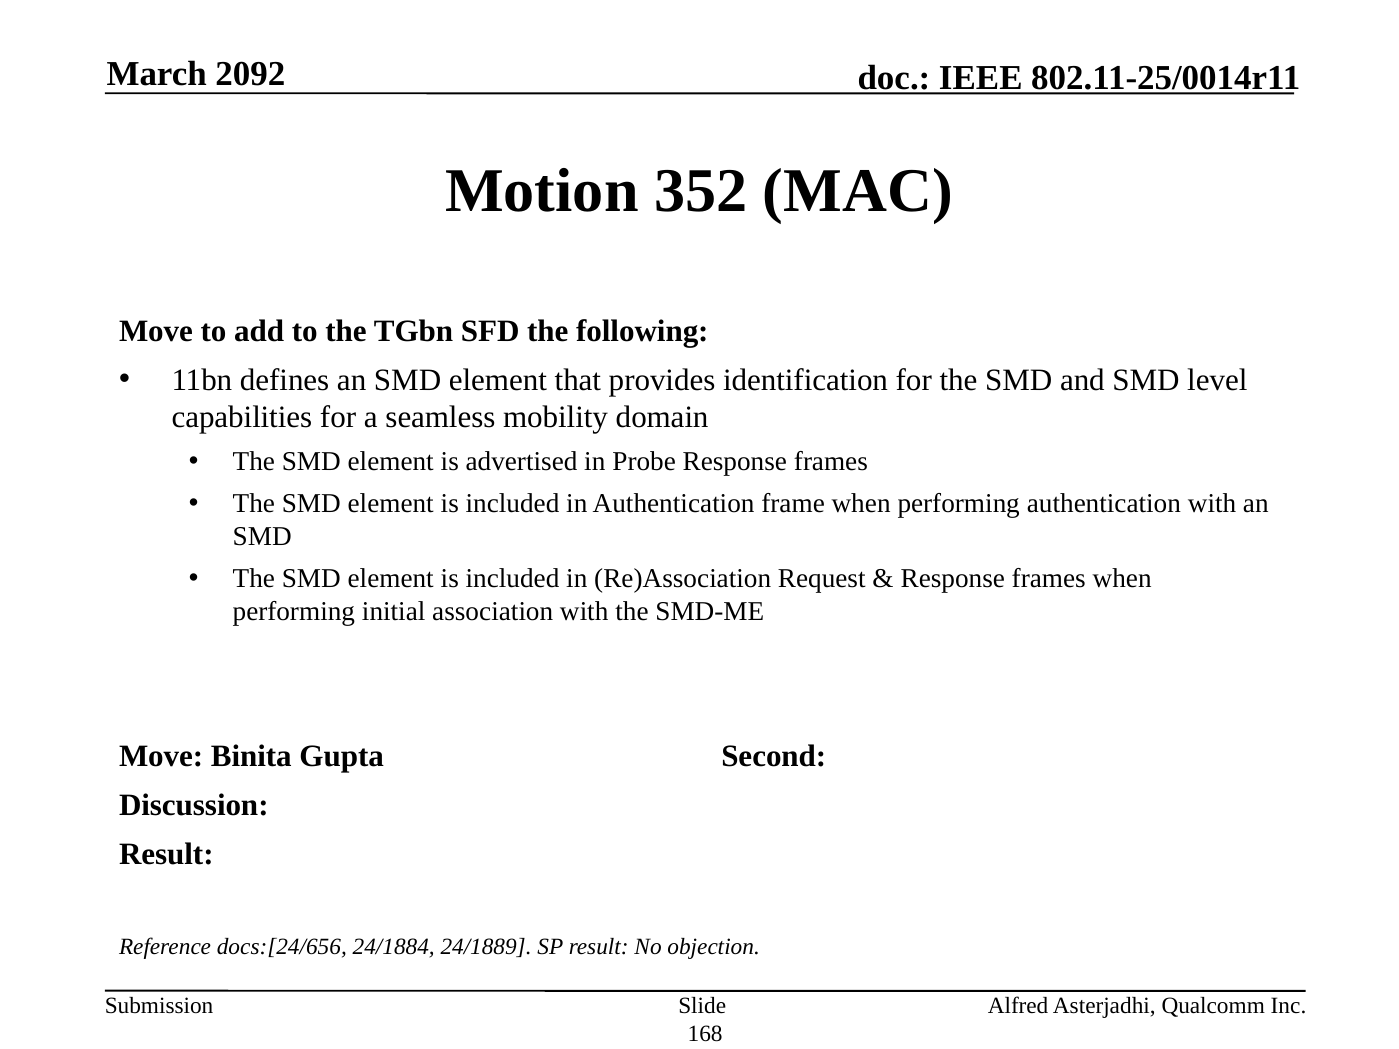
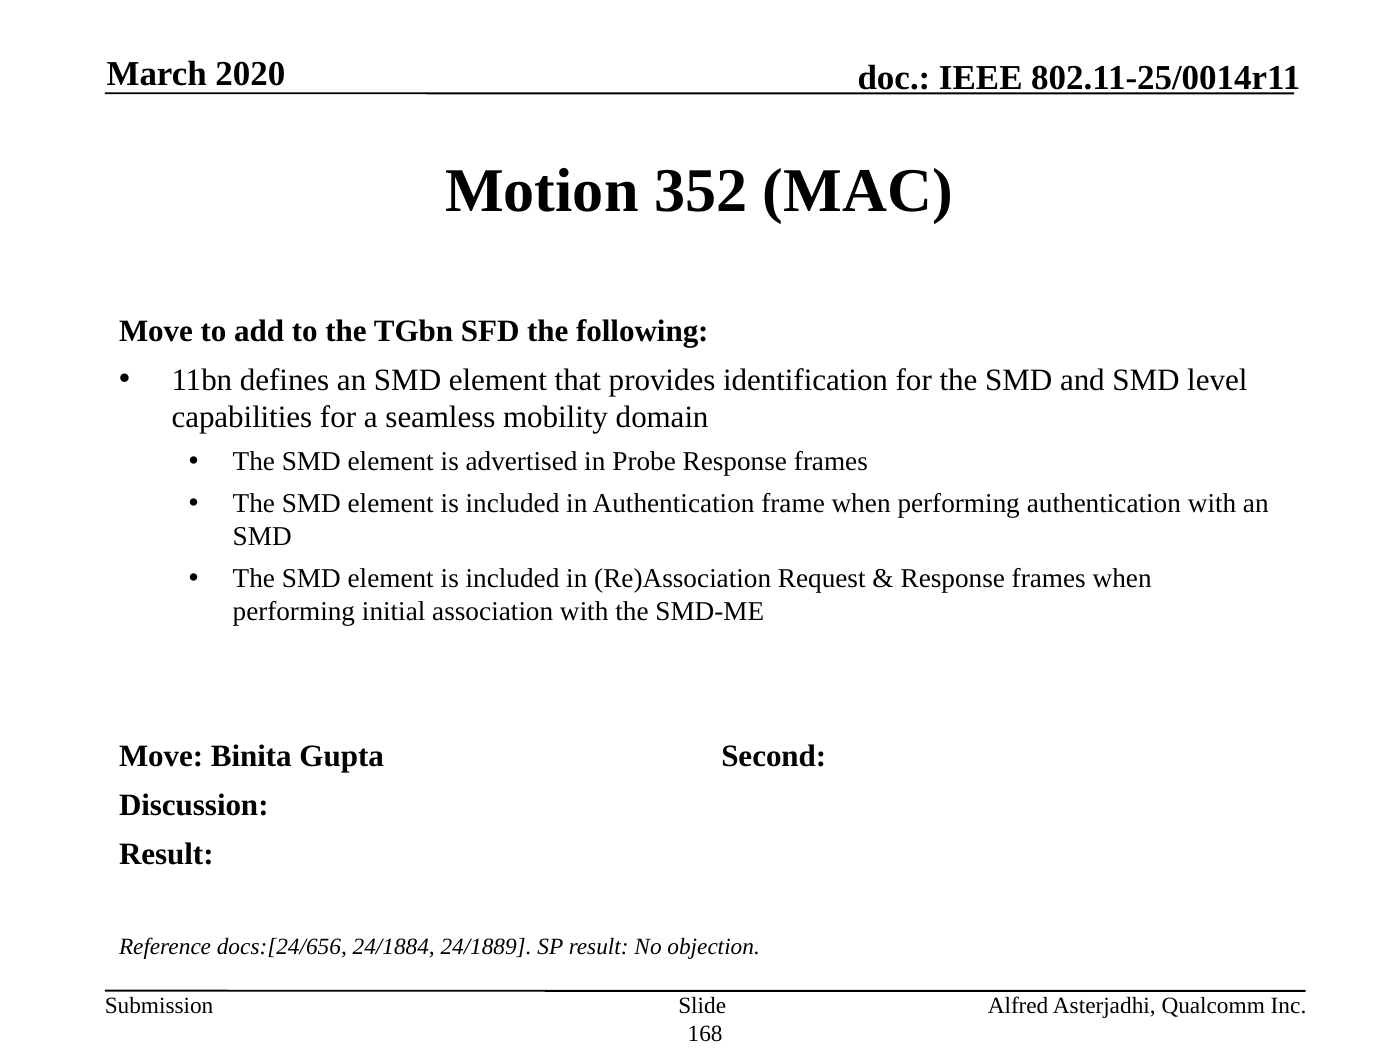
2092: 2092 -> 2020 (250, 74)
